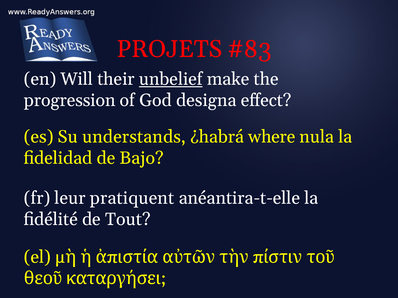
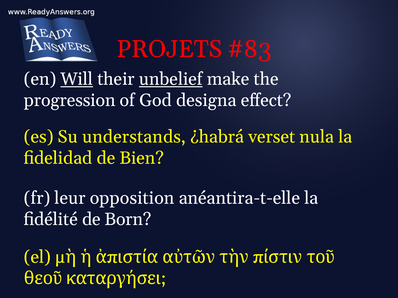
Will underline: none -> present (77, 79)
where: where -> verset (272, 137)
Bajo: Bajo -> Bien (142, 158)
pratiquent: pratiquent -> opposition (132, 198)
Tout: Tout -> Born (128, 220)
